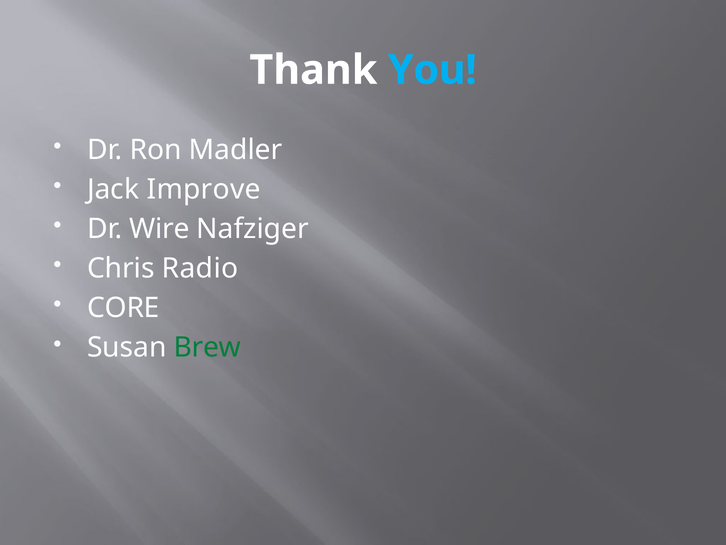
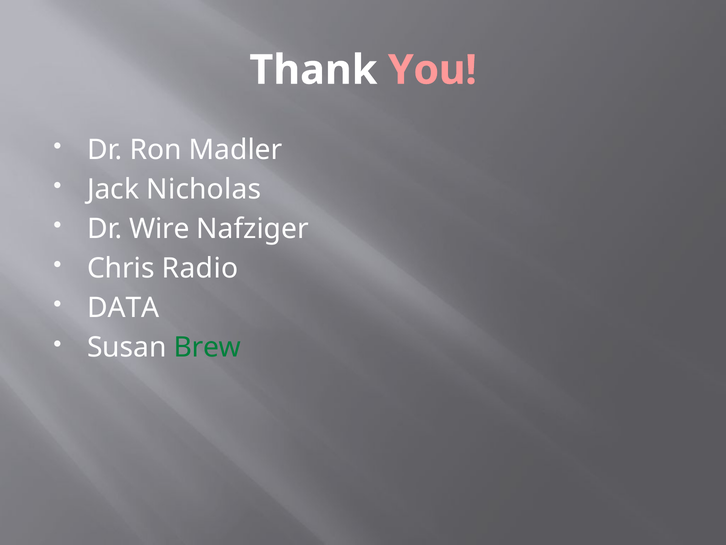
You colour: light blue -> pink (432, 70)
Improve: Improve -> Nicholas (204, 189)
CORE: CORE -> DATA (123, 308)
